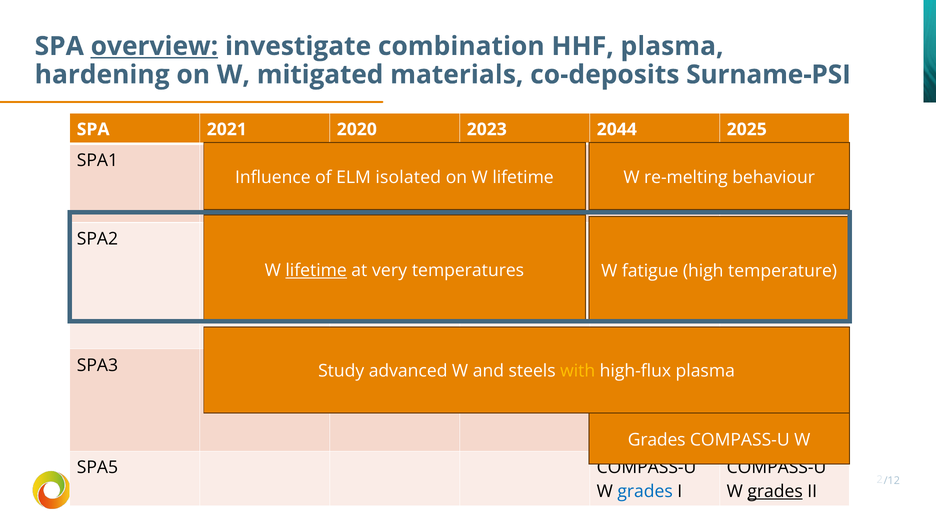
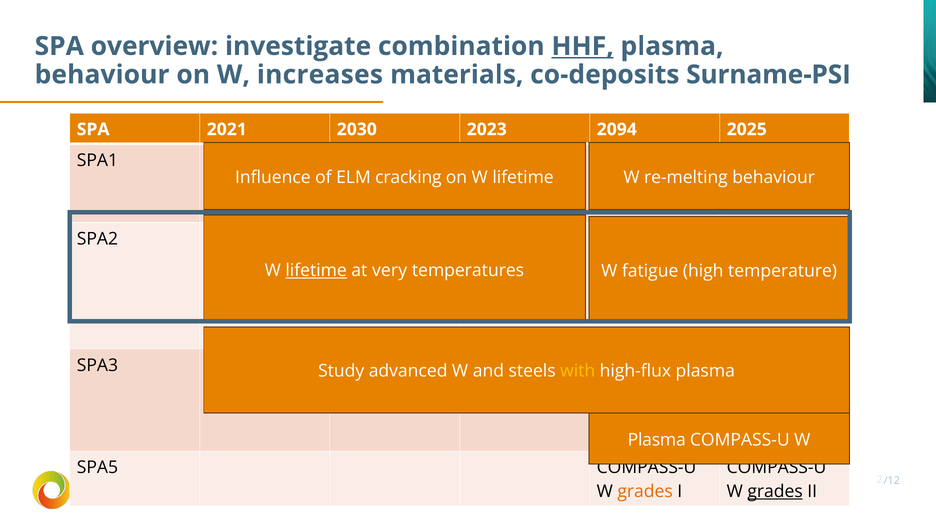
overview underline: present -> none (154, 46)
HHF underline: none -> present (583, 46)
hardening: hardening -> behaviour (102, 75)
mitigated: mitigated -> increases (320, 75)
2020: 2020 -> 2030 (357, 130)
2044: 2044 -> 2094 (617, 130)
isolated: isolated -> cracking (408, 178)
Grades: Grades -> Plasma (657, 440)
grades colour: blue -> orange (645, 492)
